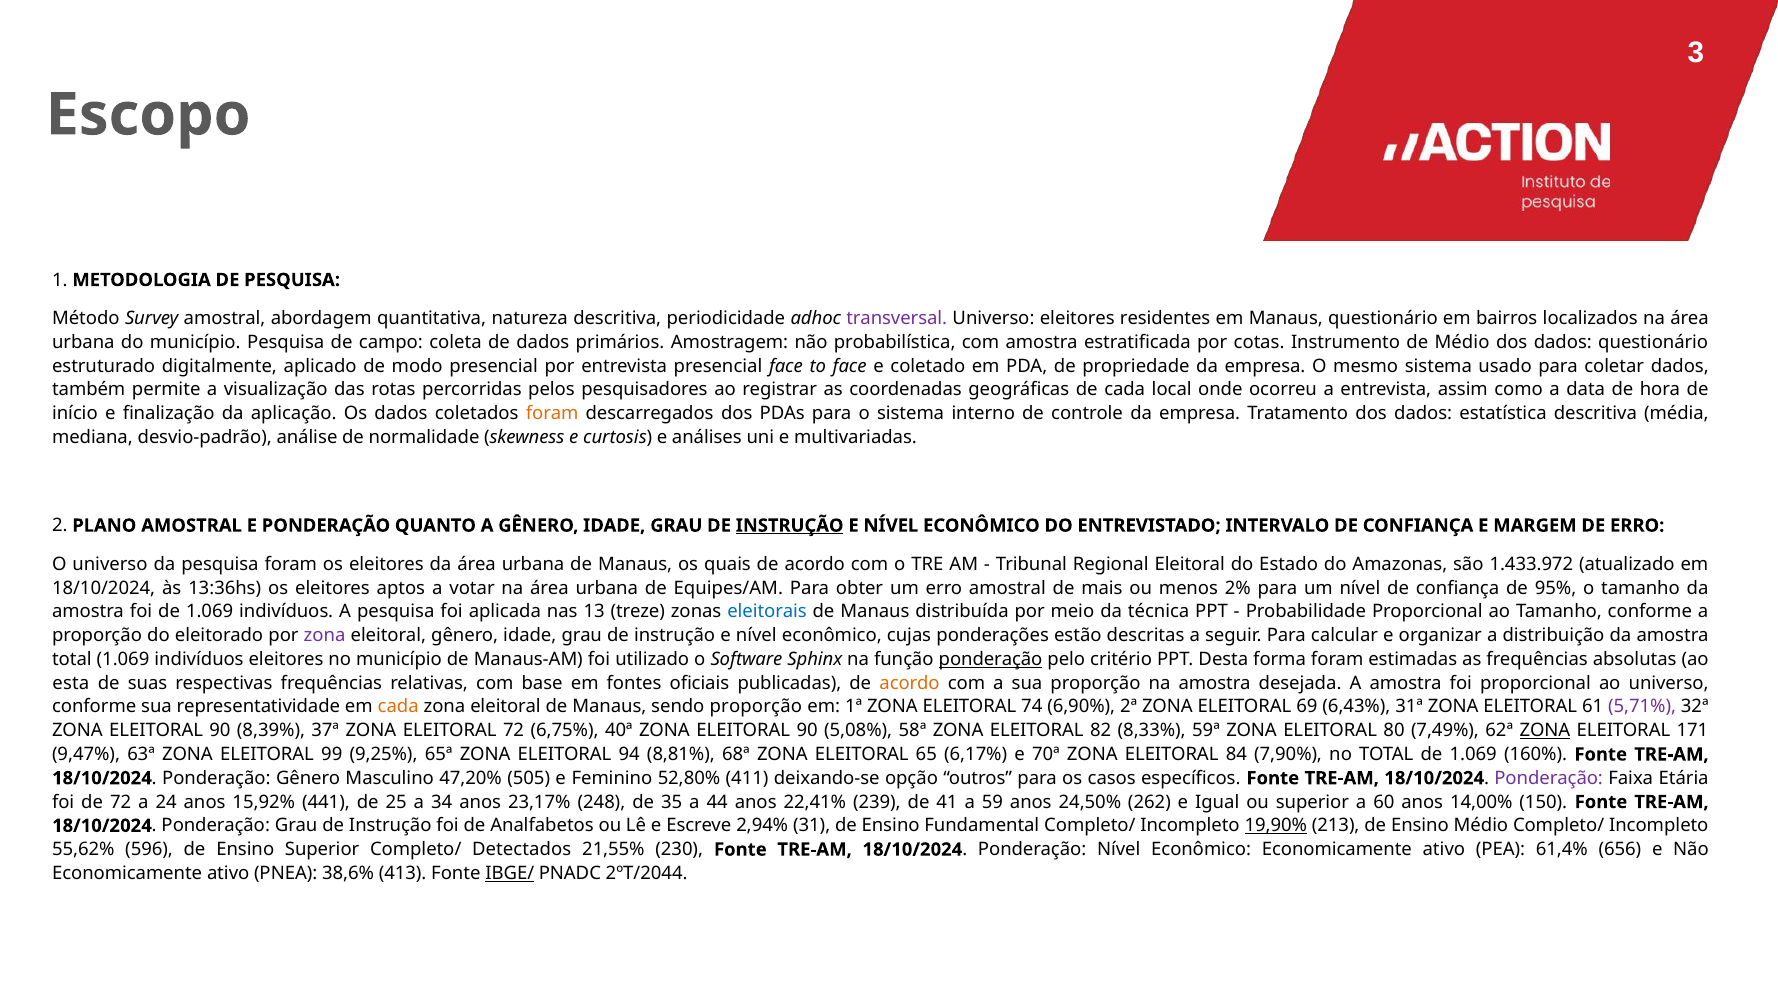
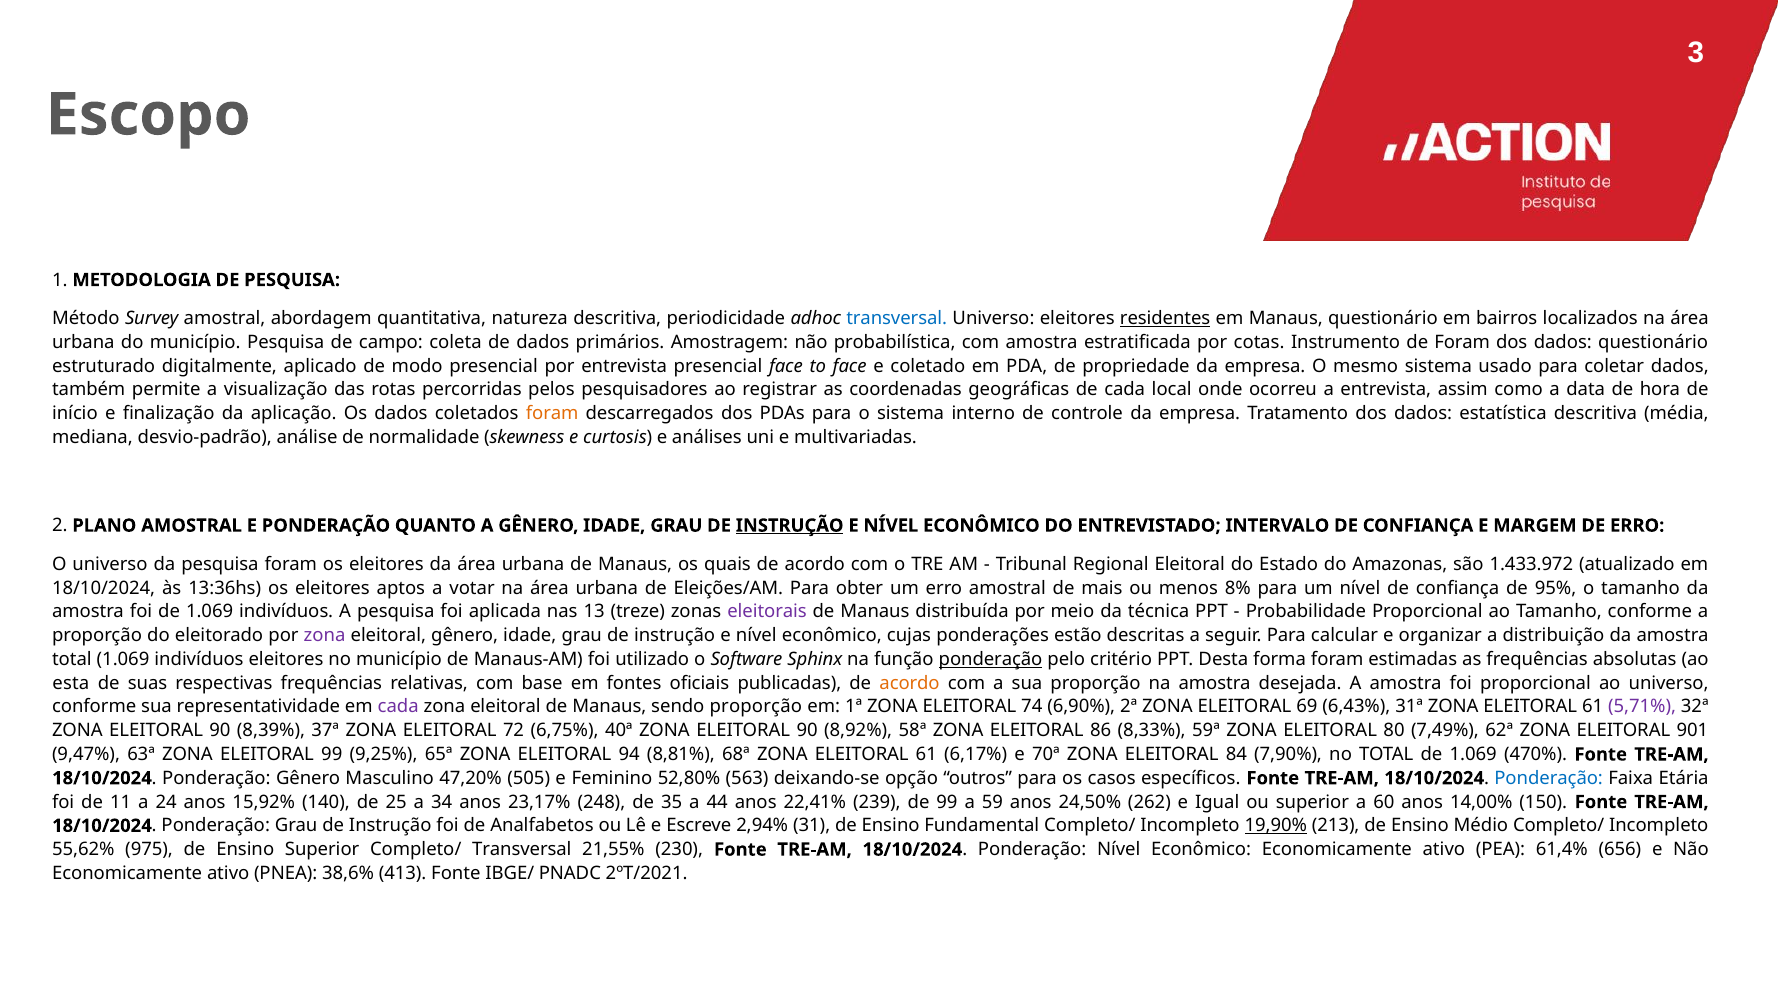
transversal colour: purple -> blue (897, 319)
residentes underline: none -> present (1165, 319)
de Médio: Médio -> Foram (1462, 342)
Equipes/AM: Equipes/AM -> Eleições/AM (728, 588)
2%: 2% -> 8% (1238, 588)
eleitorais colour: blue -> purple (767, 612)
cada colour: orange -> purple (398, 707)
5,08%: 5,08% -> 8,92% (858, 731)
82: 82 -> 86 (1101, 731)
ZONA underline: present -> none (1545, 731)
171: 171 -> 901 (1692, 731)
68ª ZONA ELEITORAL 65: 65 -> 61 (926, 754)
160%: 160% -> 470% (1536, 754)
411: 411 -> 563 (747, 778)
Ponderação colour: purple -> blue (1549, 778)
de 72: 72 -> 11 (121, 802)
441: 441 -> 140 (326, 802)
de 41: 41 -> 99 (947, 802)
596: 596 -> 975 (149, 850)
Completo/ Detectados: Detectados -> Transversal (522, 850)
IBGE/ underline: present -> none (510, 873)
2ºT/2044: 2ºT/2044 -> 2ºT/2021 (647, 873)
